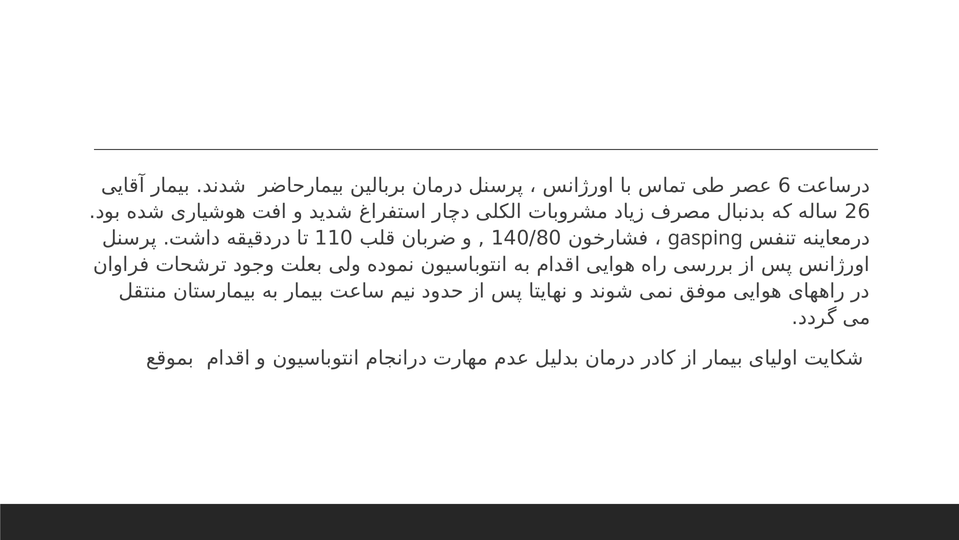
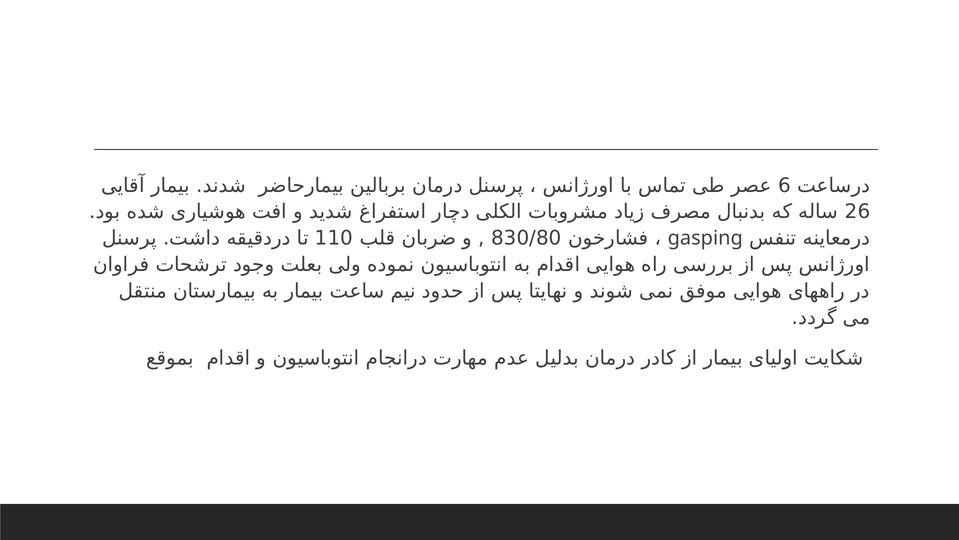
140/80: 140/80 -> 830/80 (526, 238)
